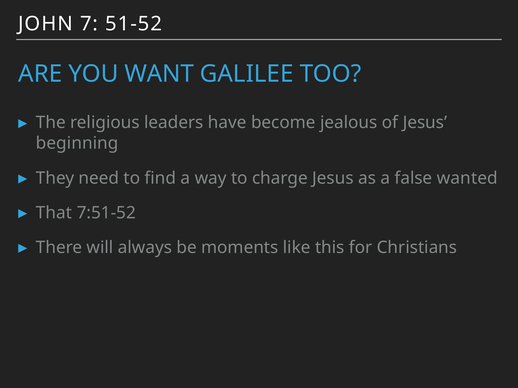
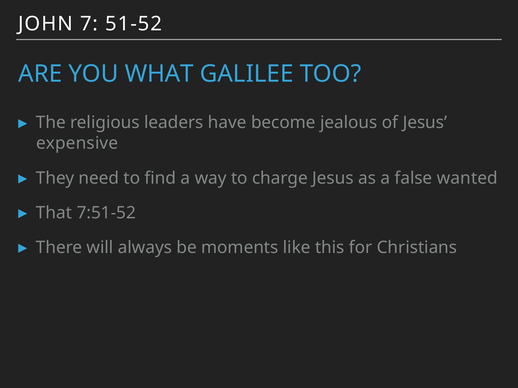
WANT: WANT -> WHAT (159, 74)
beginning: beginning -> expensive (77, 143)
